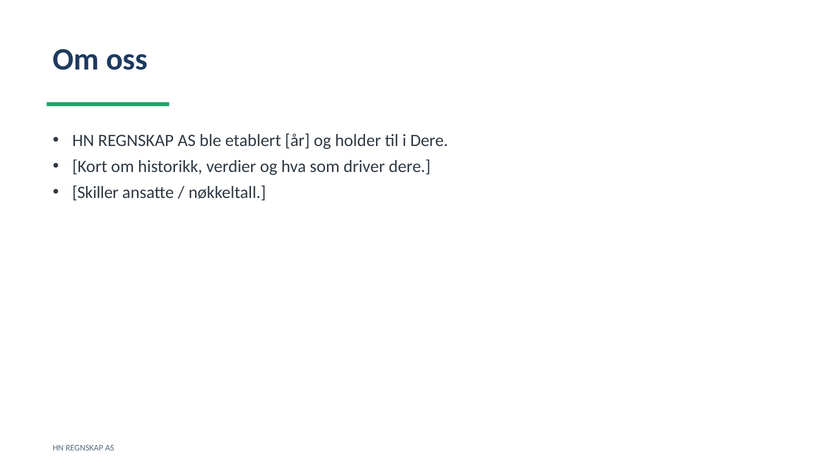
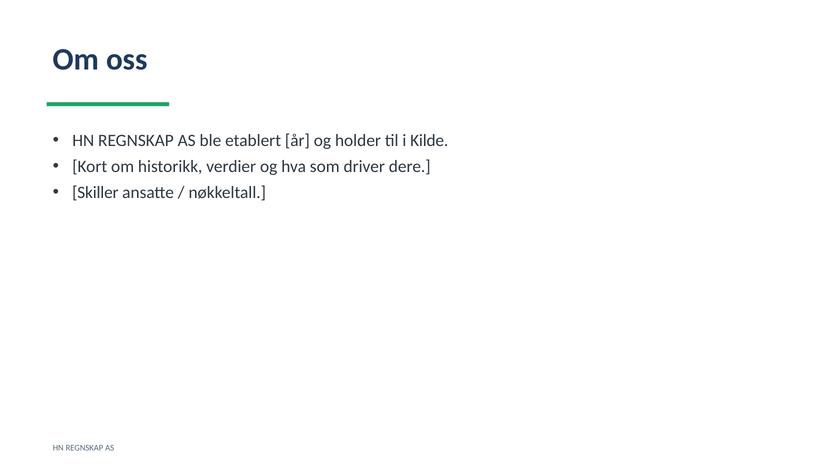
i Dere: Dere -> Kilde (429, 141)
